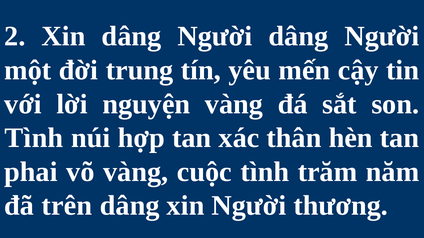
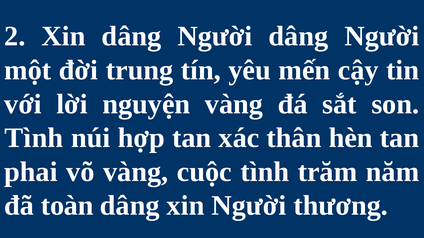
trên: trên -> toàn (67, 206)
